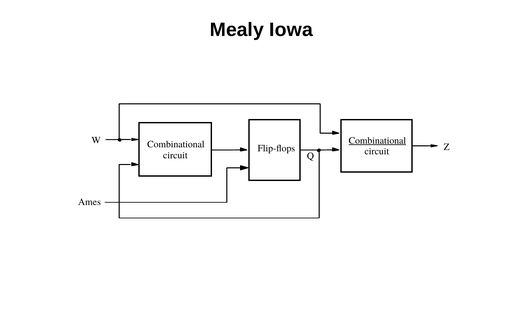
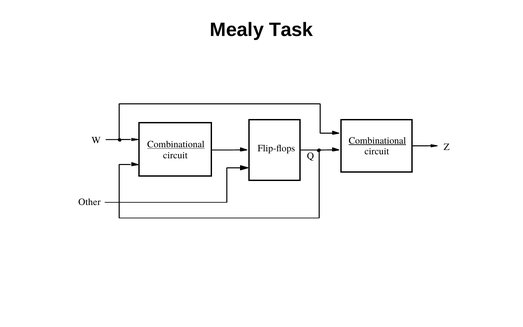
Iowa: Iowa -> Task (291, 30)
Combinational underline: none -> present (176, 144)
Ames: Ames -> Other (89, 202)
